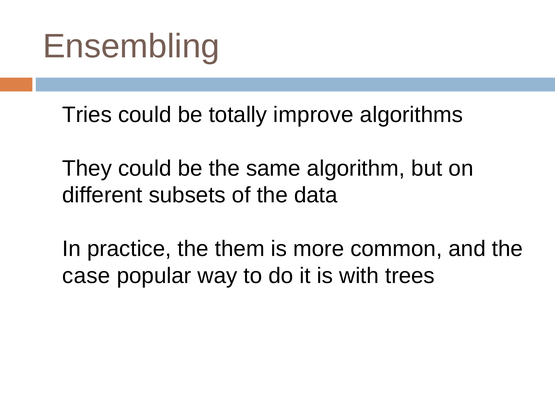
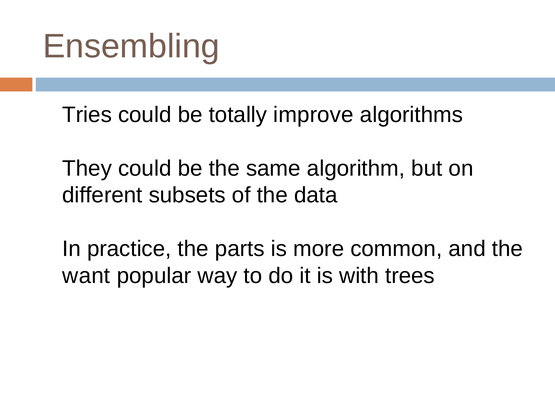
them: them -> parts (240, 249)
case: case -> want (86, 276)
